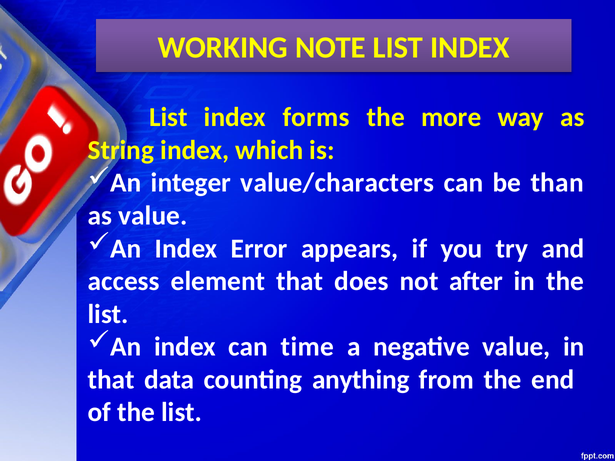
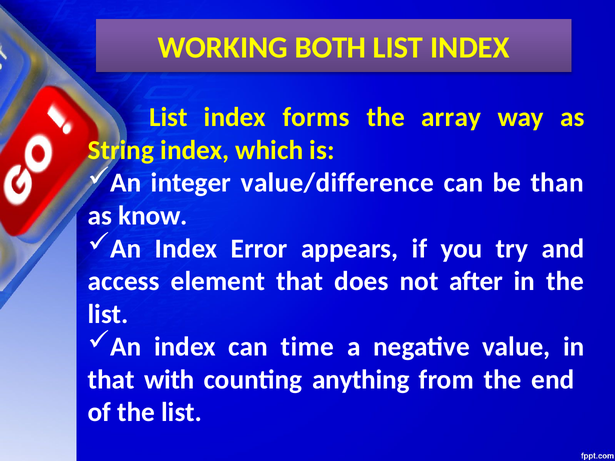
NOTE: NOTE -> BOTH (331, 48)
more: more -> array (451, 117)
value/characters: value/characters -> value/difference (337, 183)
as value: value -> know (153, 216)
data: data -> with (169, 380)
